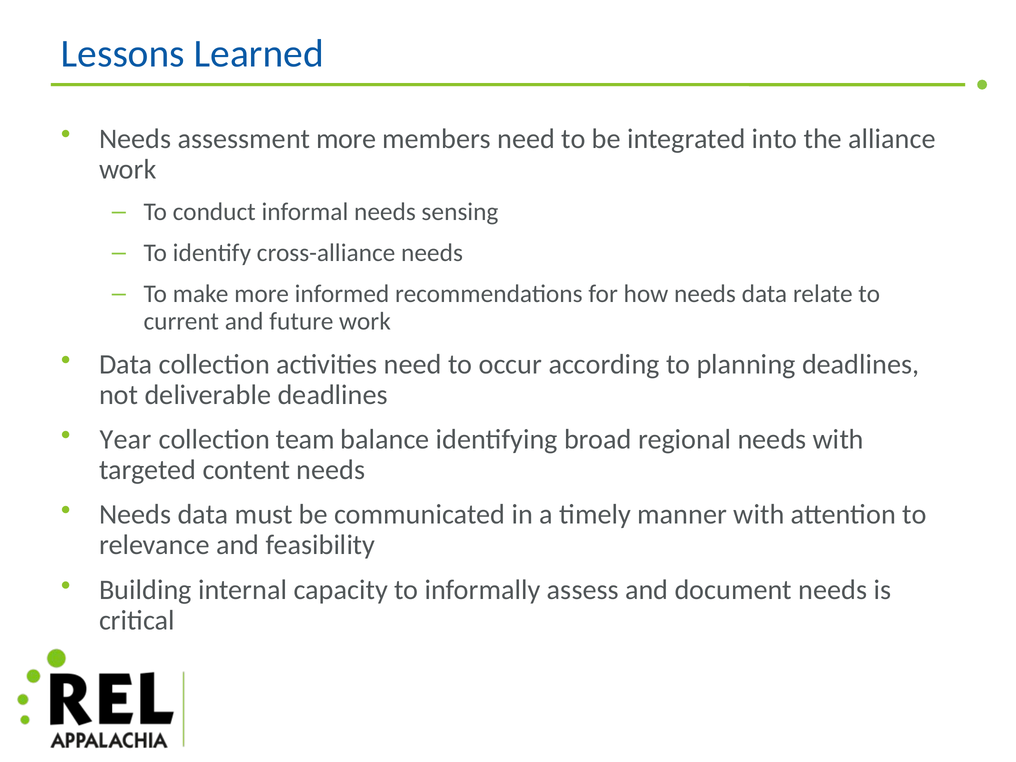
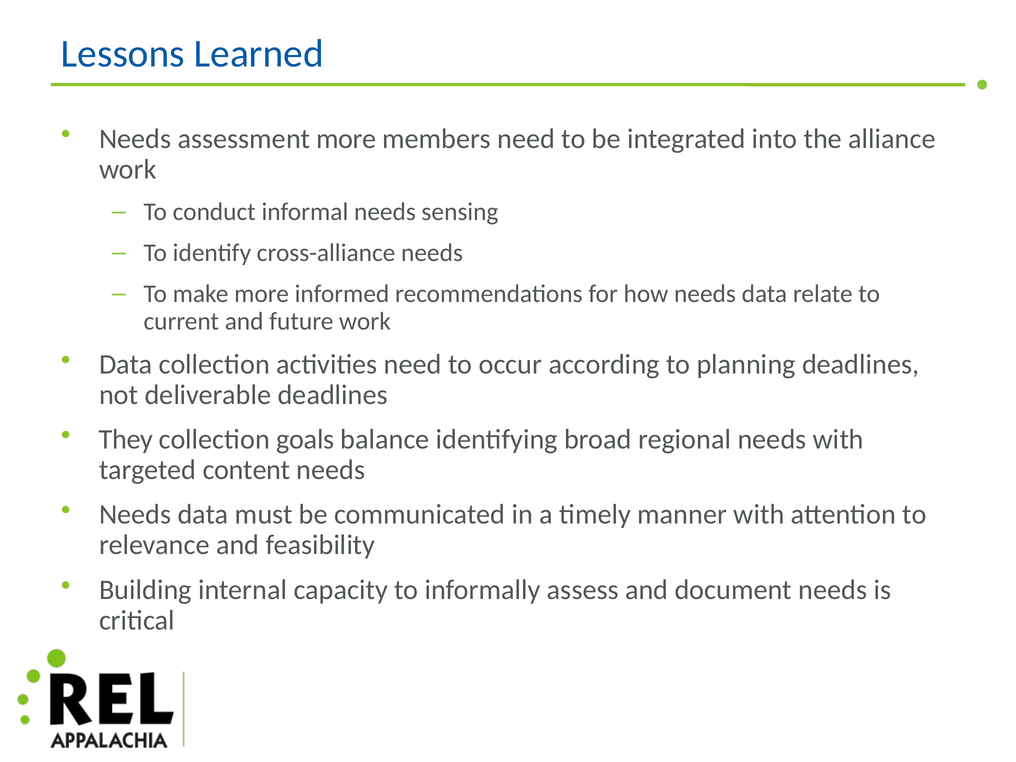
Year: Year -> They (126, 439)
team: team -> goals (305, 439)
